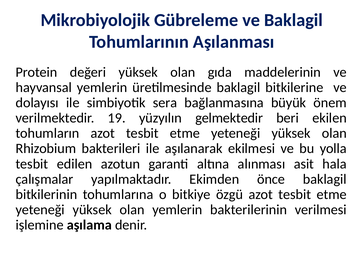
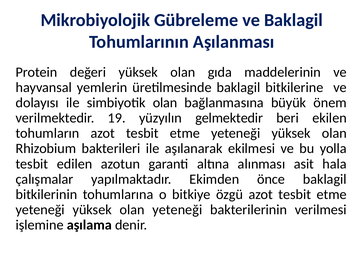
simbiyotik sera: sera -> olan (165, 103)
olan yemlerin: yemlerin -> yeteneği (177, 210)
